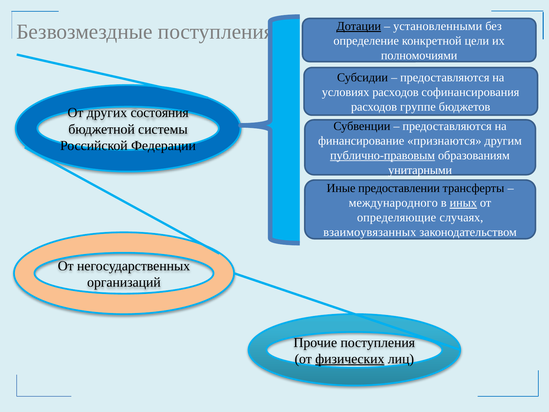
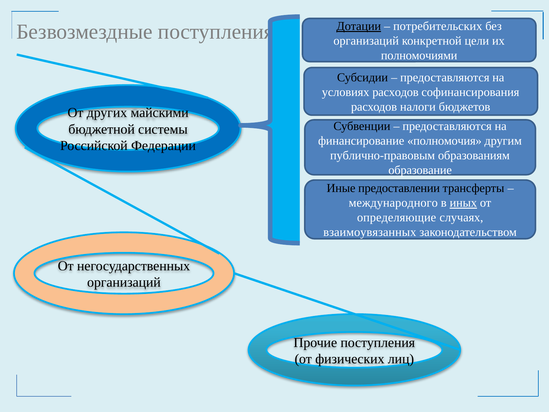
установленными: установленными -> потребительских (438, 26)
определение: определение -> организаций (366, 41)
группе: группе -> налоги (418, 107)
состояния: состояния -> майскими (160, 113)
признаются: признаются -> полномочия (444, 141)
публично-правовым underline: present -> none (383, 155)
унитарными: унитарными -> образование (420, 170)
физических underline: present -> none (350, 359)
